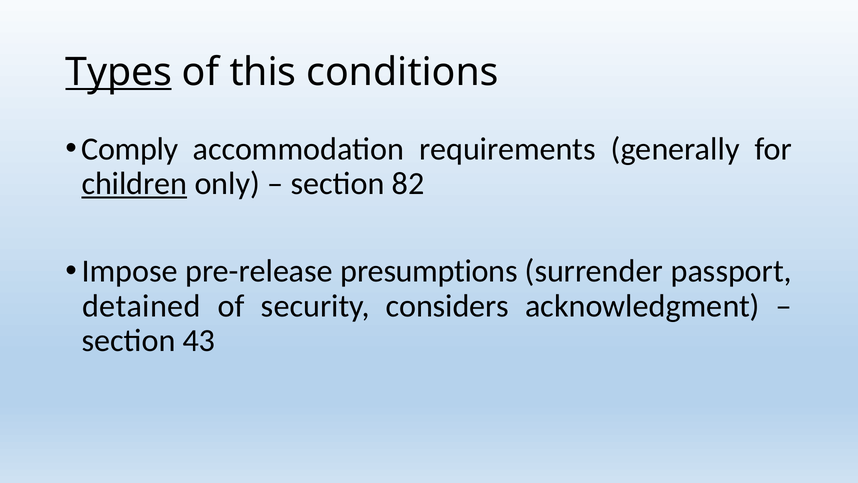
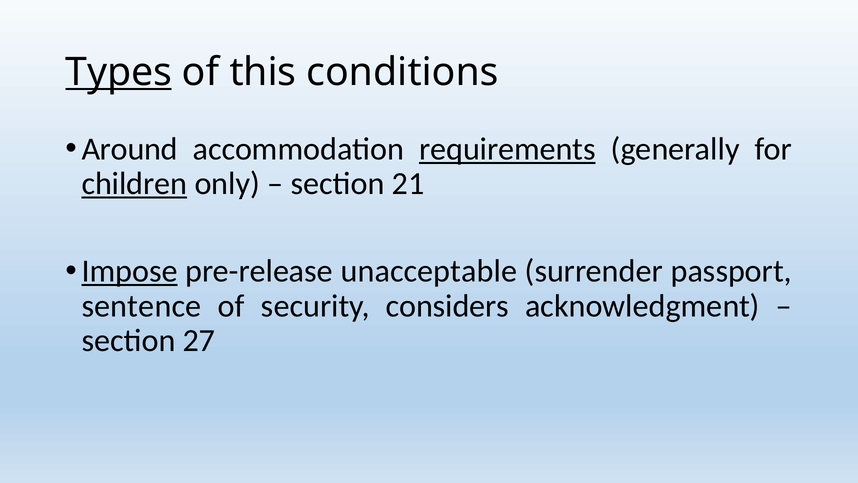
Comply: Comply -> Around (130, 149)
requirements underline: none -> present (507, 149)
82: 82 -> 21 (408, 184)
Impose underline: none -> present (130, 271)
presumptions: presumptions -> unacceptable (429, 271)
detained: detained -> sentence (141, 306)
43: 43 -> 27 (199, 341)
